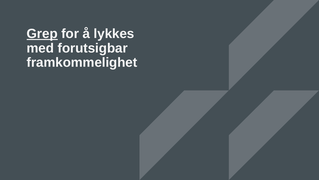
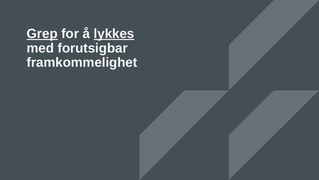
lykkes underline: none -> present (114, 34)
